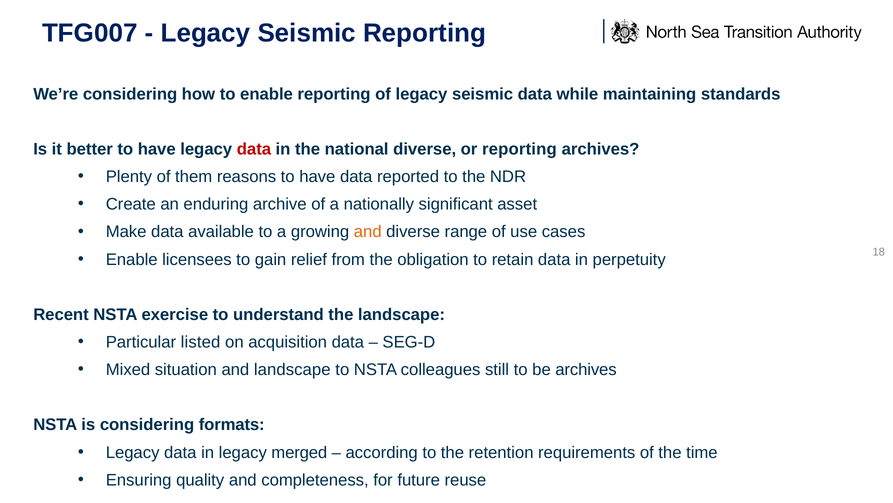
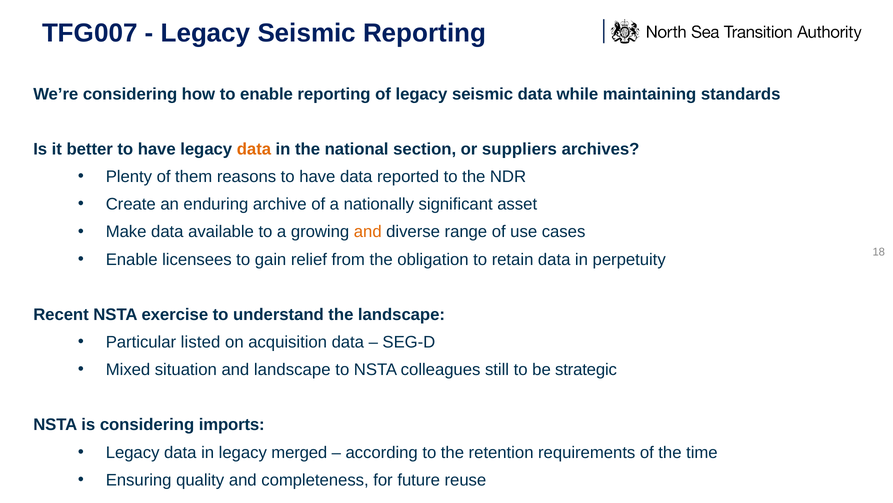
data colour: red -> orange (254, 149)
national diverse: diverse -> section (425, 149)
or reporting: reporting -> suppliers (519, 149)
be archives: archives -> strategic (586, 369)
formats: formats -> imports (232, 424)
